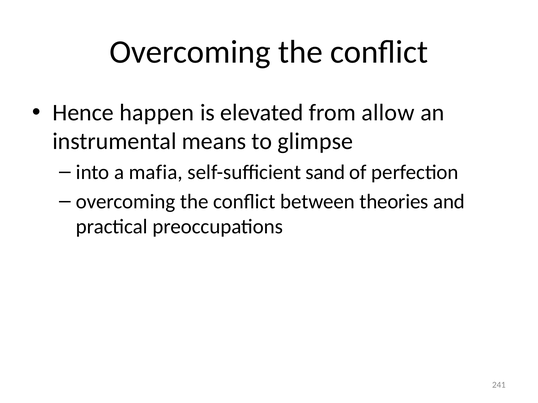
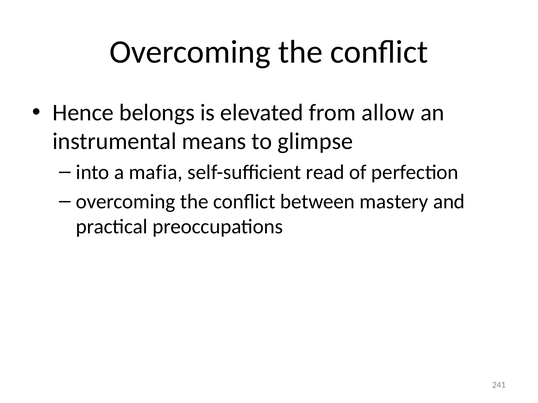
happen: happen -> belongs (157, 113)
sand: sand -> read (325, 172)
theories: theories -> mastery (394, 202)
